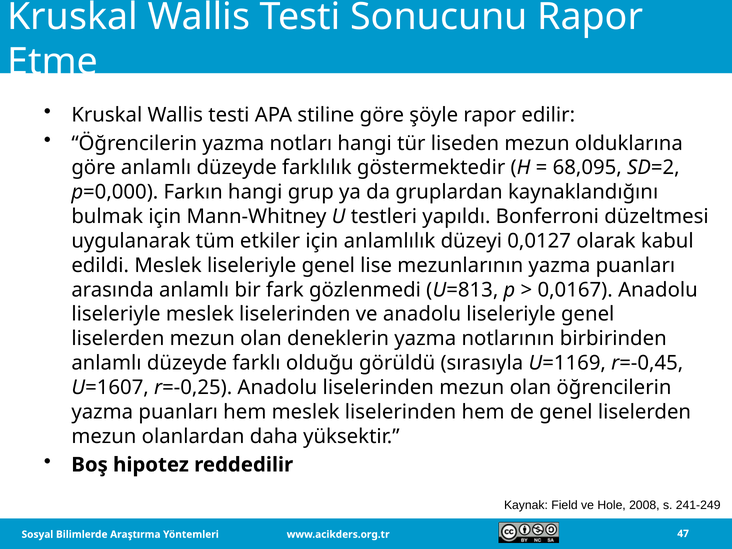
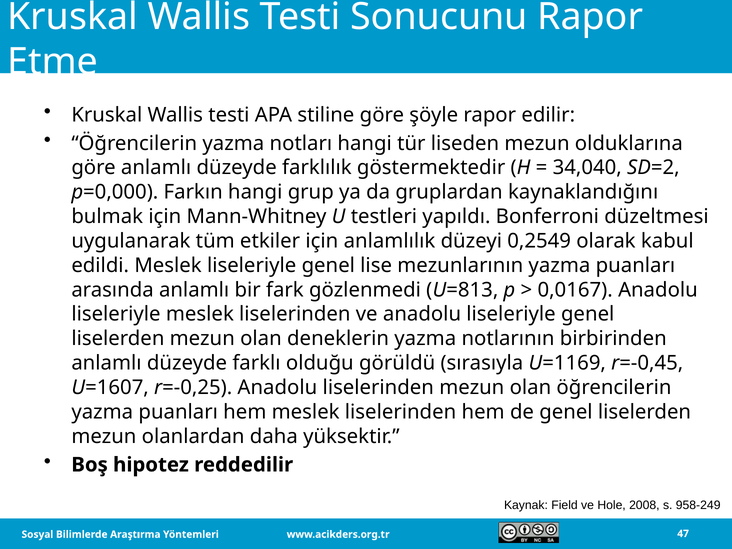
68,095: 68,095 -> 34,040 (587, 168)
0,0127: 0,0127 -> 0,2549 (539, 241)
241-249: 241-249 -> 958-249 (698, 505)
